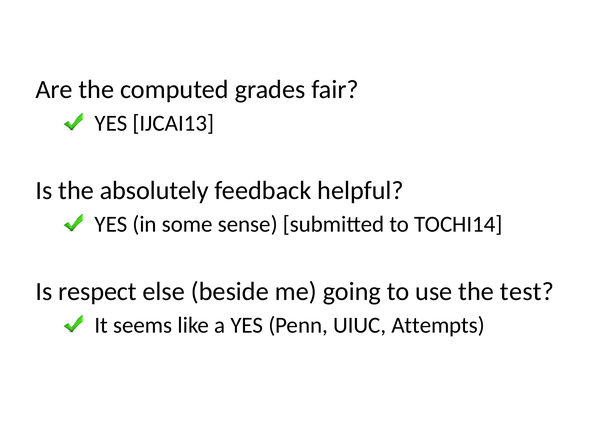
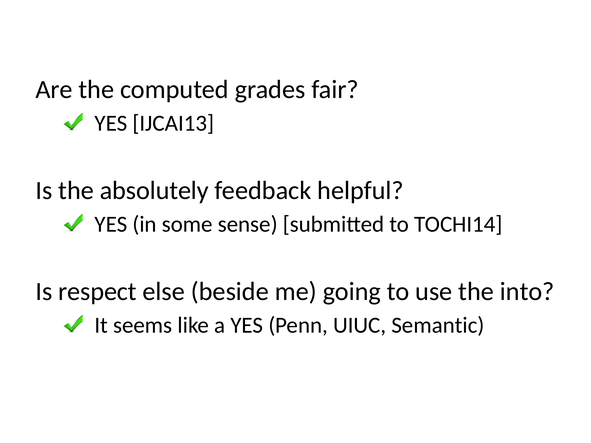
test: test -> into (527, 292)
Attempts: Attempts -> Semantic (438, 326)
